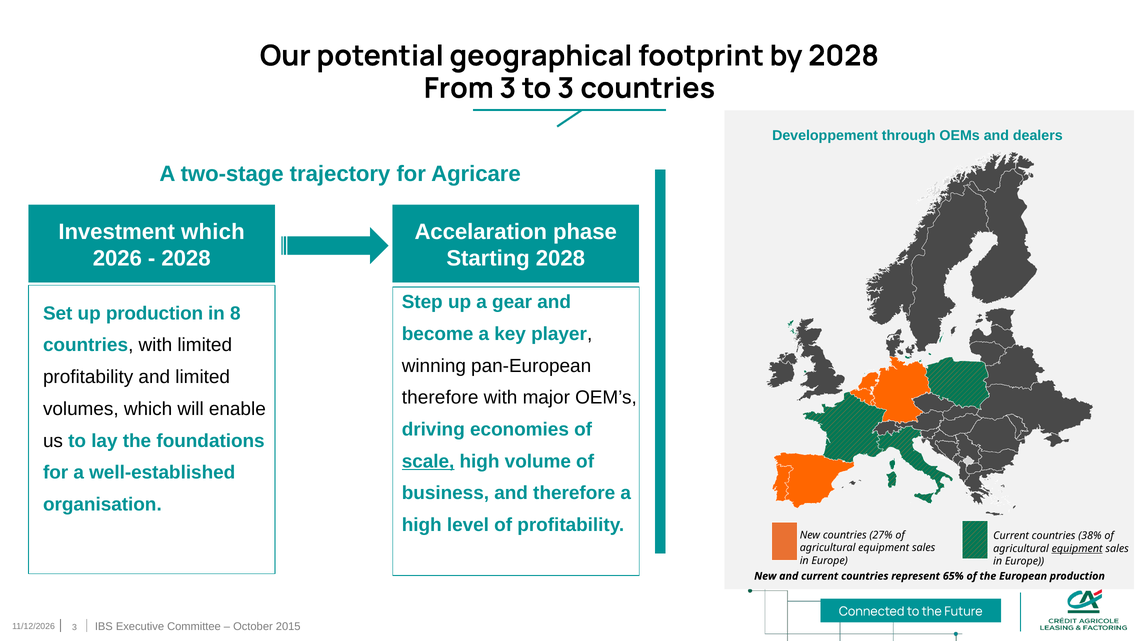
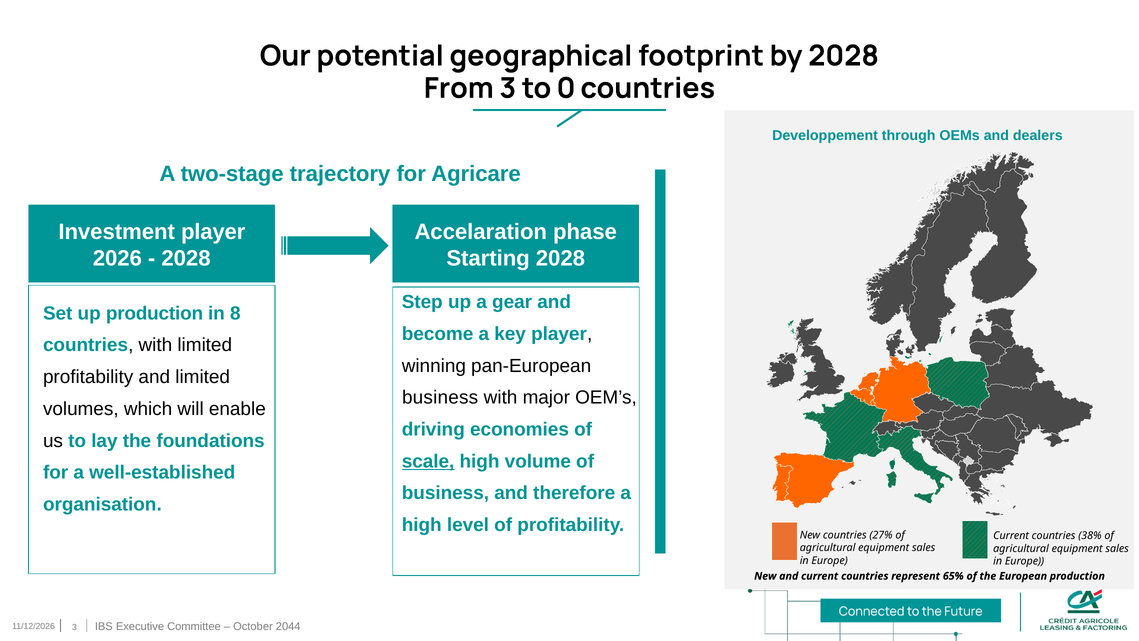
to 3: 3 -> 0 (566, 88)
Investment which: which -> player (213, 232)
therefore: therefore -> business (440, 397)
equipment underline: present -> none (1077, 548)
2015: 2015 -> 2044 (288, 626)
